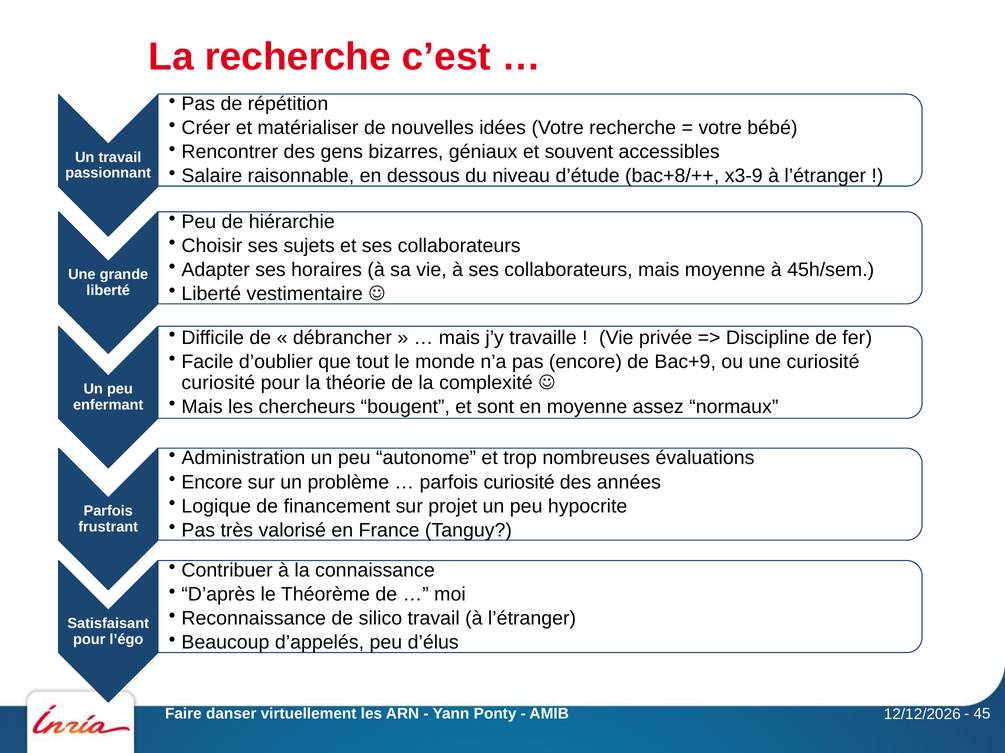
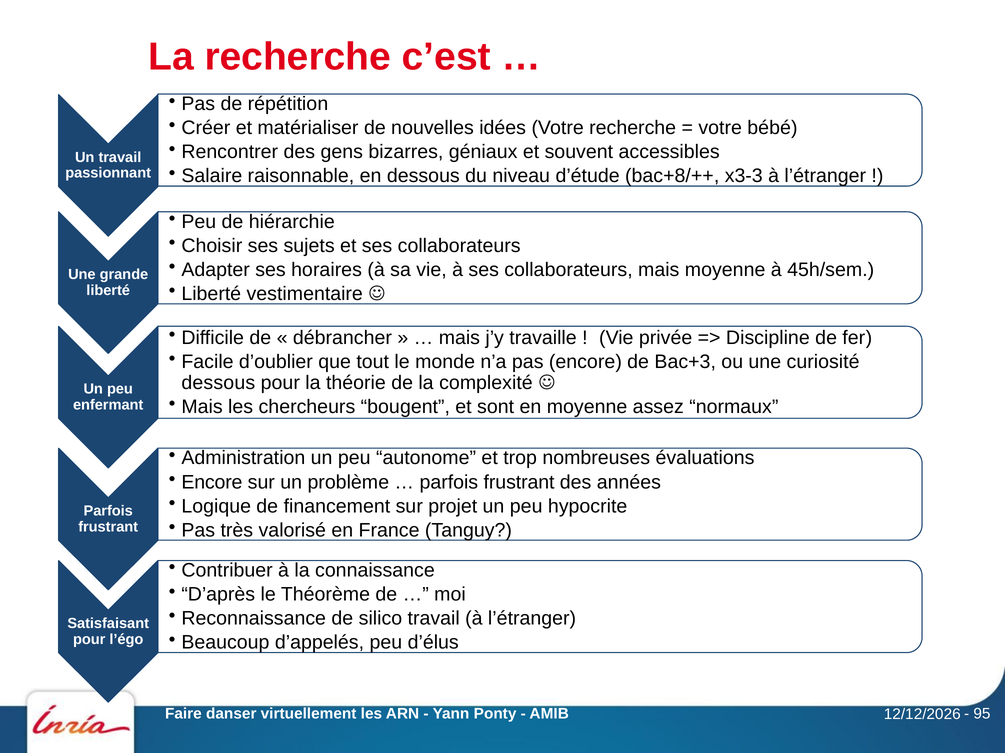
x3-9: x3-9 -> x3-3 (744, 176)
Bac+9: Bac+9 -> Bac+3 (685, 362)
curiosité: curiosité -> dessous (218, 383)
curiosité: curiosité -> frustrant (519, 483)
45: 45 -> 95 (982, 714)
